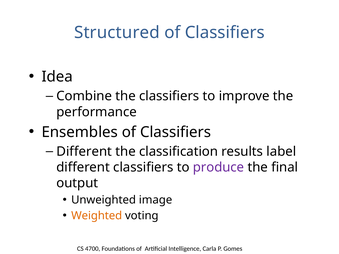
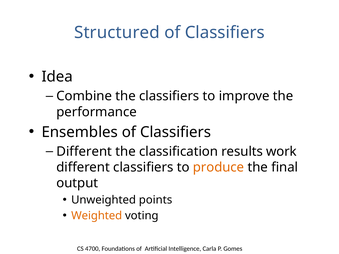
label: label -> work (281, 152)
produce colour: purple -> orange (219, 167)
image: image -> points (156, 200)
